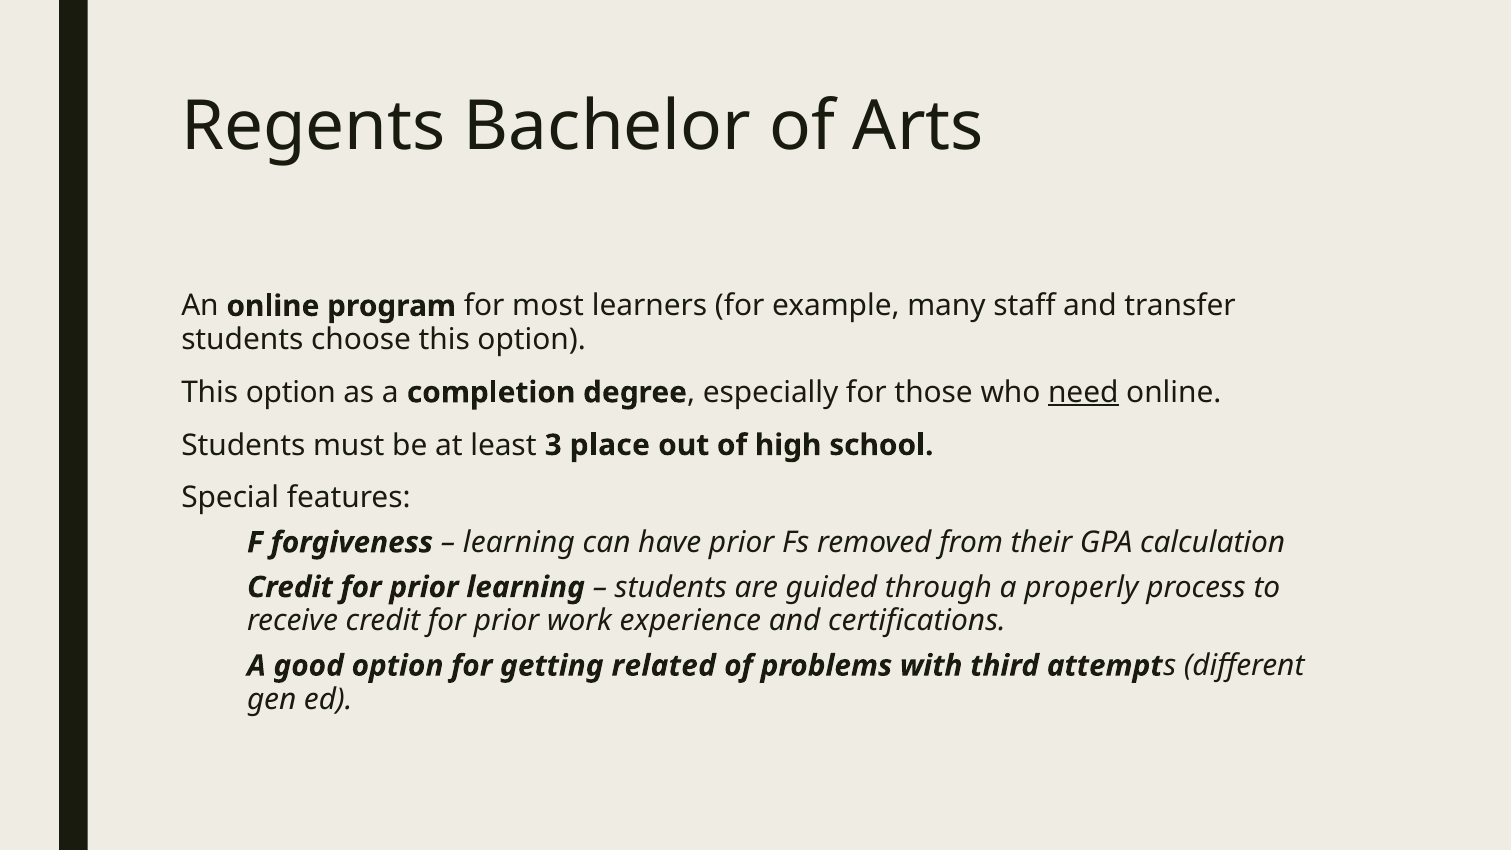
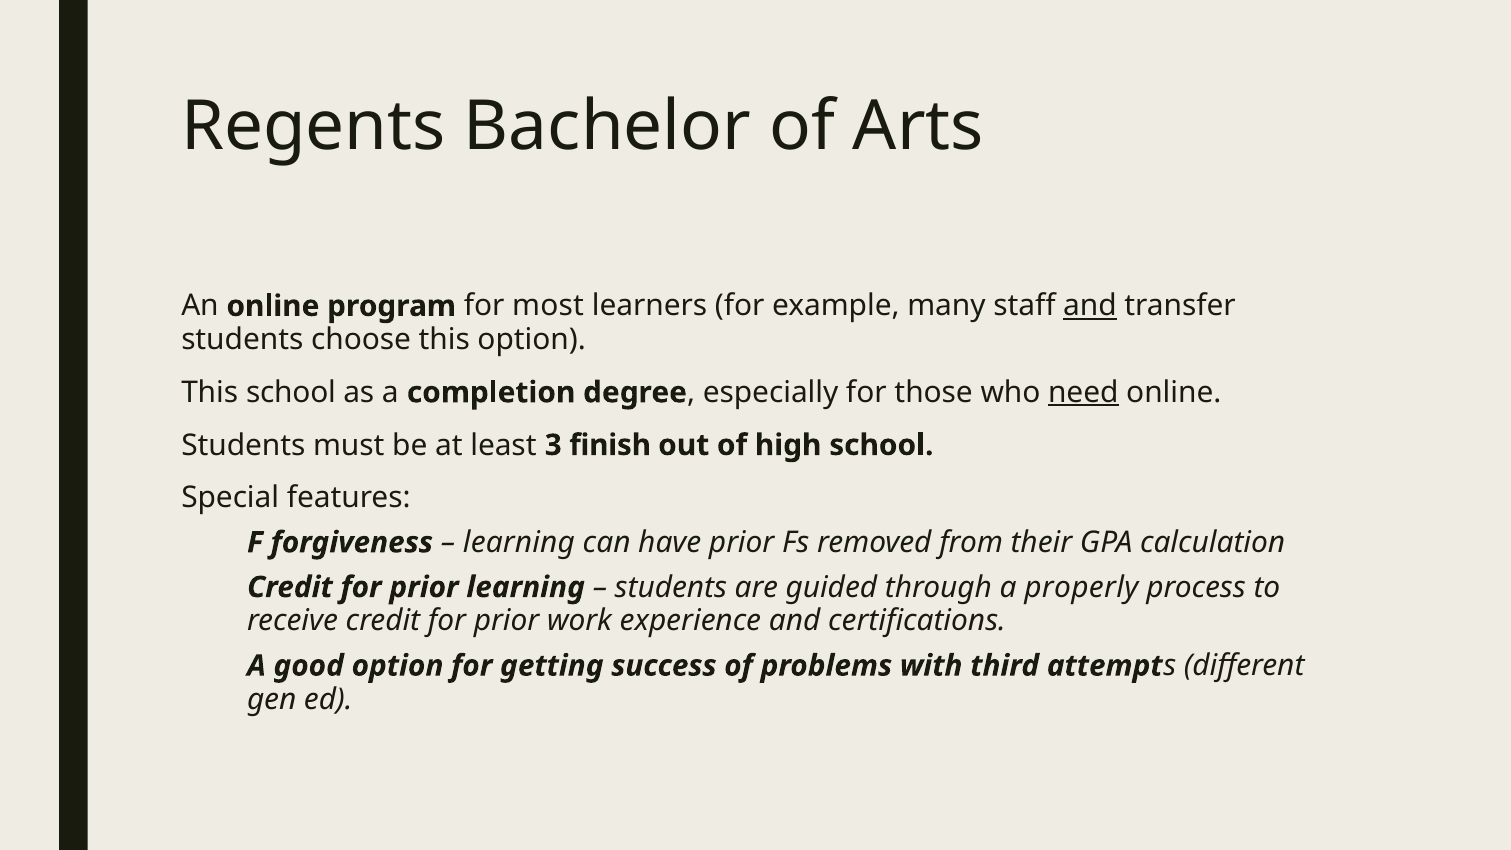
and underline: none -> present (1090, 306)
option: option -> school (291, 392)
place: place -> finish (610, 445)
related: related -> success (664, 666)
